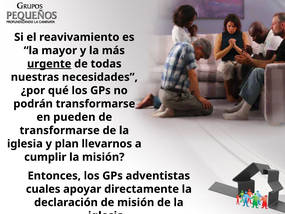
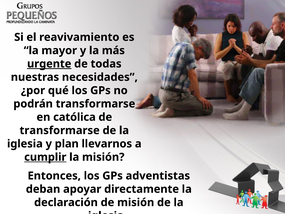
pueden: pueden -> católica (74, 117)
cumplir underline: none -> present (45, 157)
cuales: cuales -> deban (43, 189)
